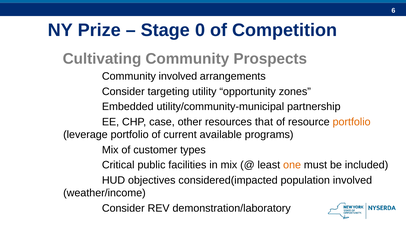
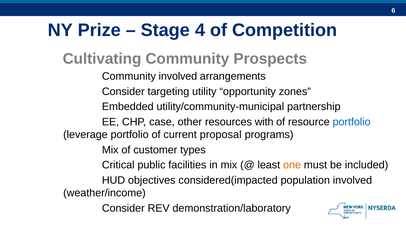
0: 0 -> 4 (200, 30)
that: that -> with (264, 122)
portfolio colour: orange -> blue (352, 122)
available: available -> proposal (221, 134)
